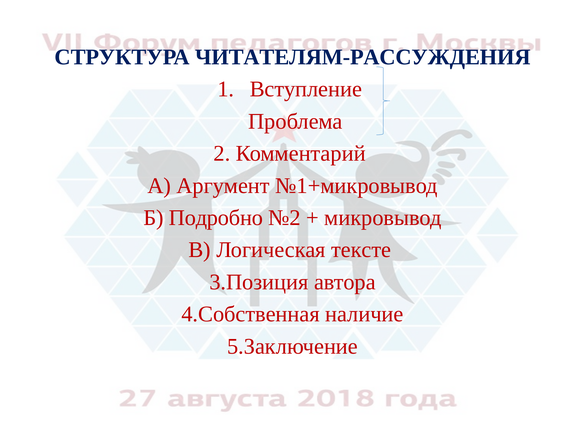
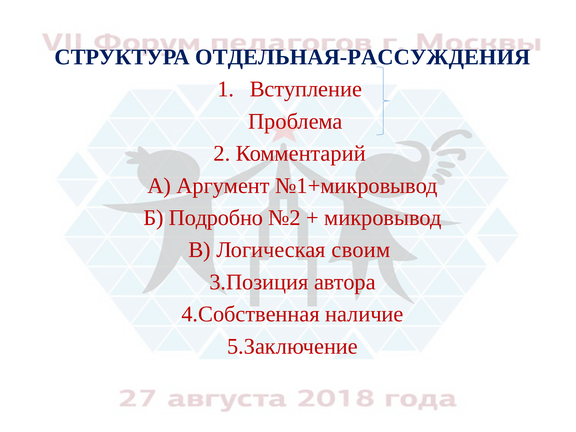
ЧИТАТЕЛЯМ-РАССУЖДЕНИЯ: ЧИТАТЕЛЯМ-РАССУЖДЕНИЯ -> ОТДЕЛЬНАЯ-РАССУЖДЕНИЯ (363, 57)
тексте: тексте -> своим (361, 250)
